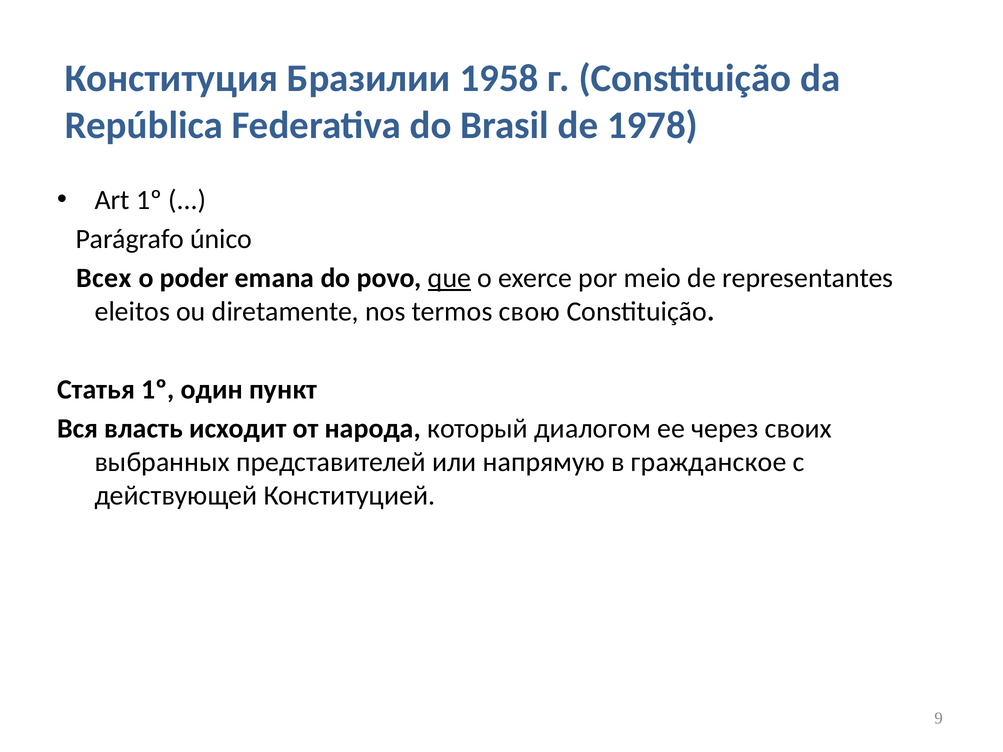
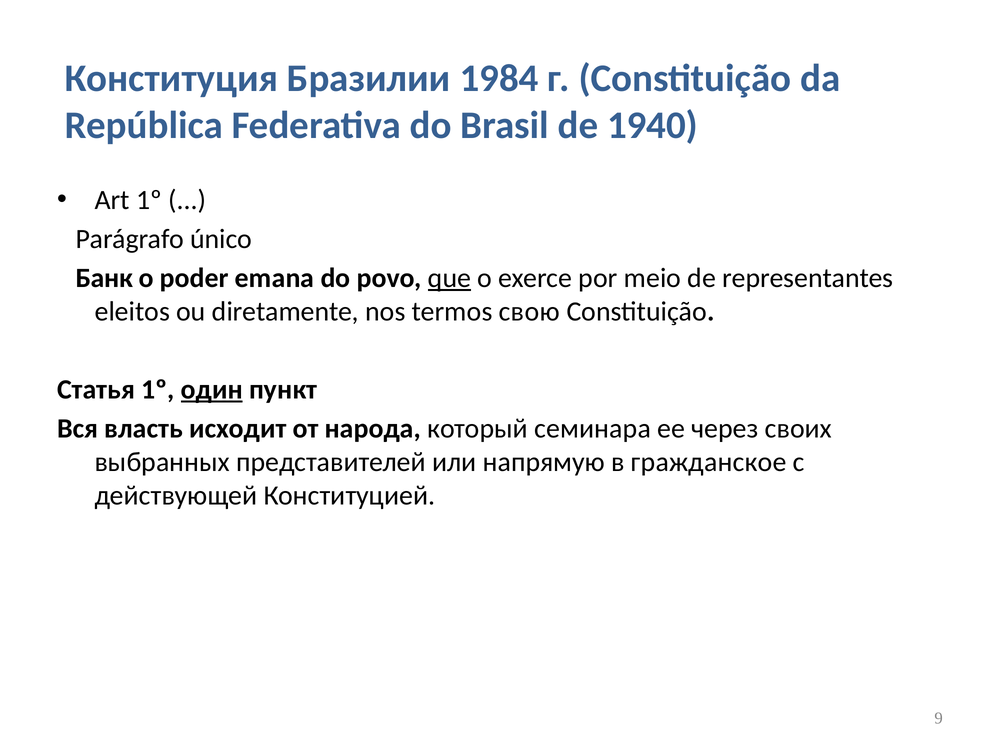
1958: 1958 -> 1984 (499, 78)
1978: 1978 -> 1940 (653, 125)
Всех: Всех -> Банк (104, 278)
один underline: none -> present (212, 390)
диалогом: диалогом -> семинара (593, 429)
